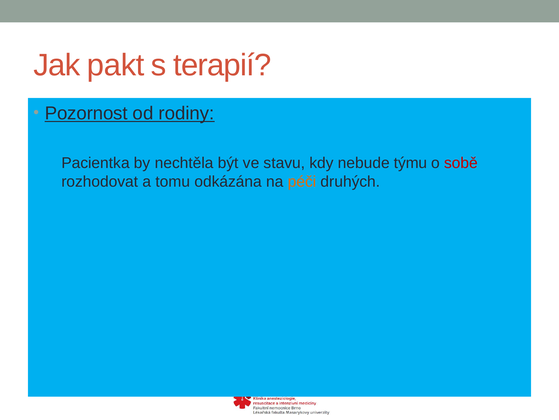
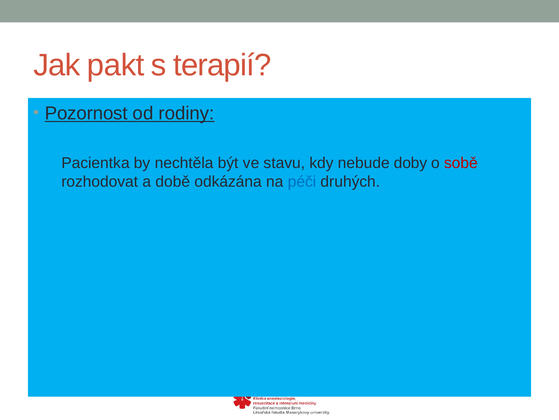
týmu: týmu -> doby (411, 163)
tomu: tomu -> době (173, 181)
péči colour: orange -> blue (302, 181)
